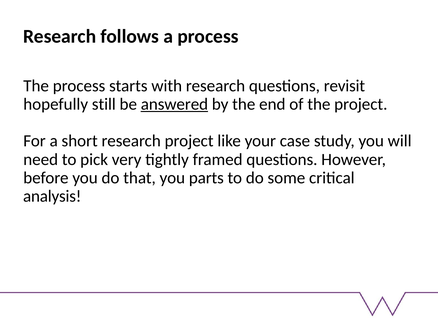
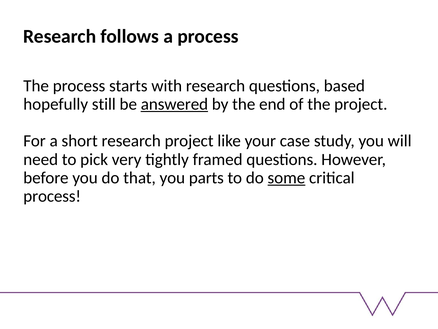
revisit: revisit -> based (344, 86)
some underline: none -> present (286, 178)
analysis: analysis -> process (52, 196)
